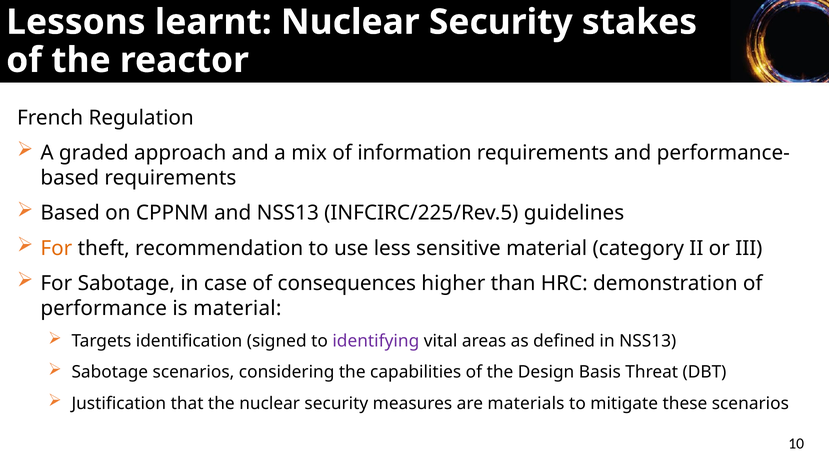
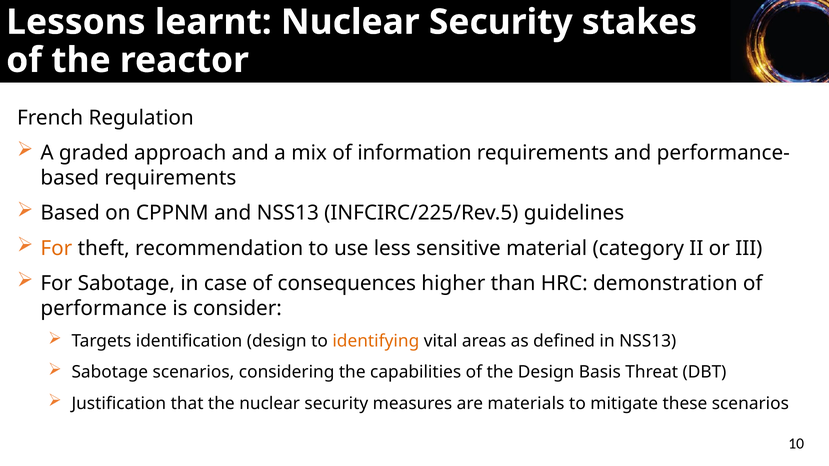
is material: material -> consider (237, 309)
identification signed: signed -> design (277, 341)
identifying colour: purple -> orange (376, 341)
